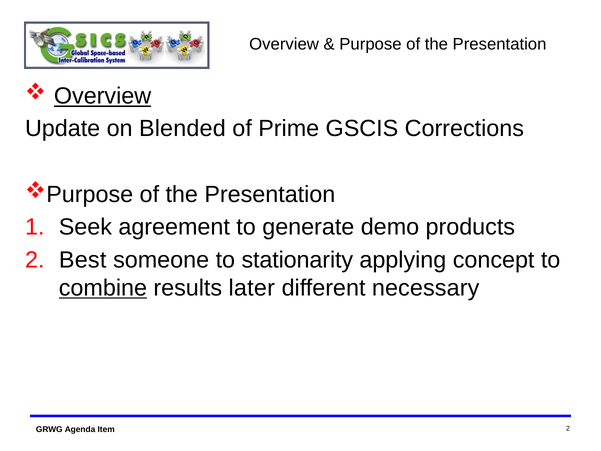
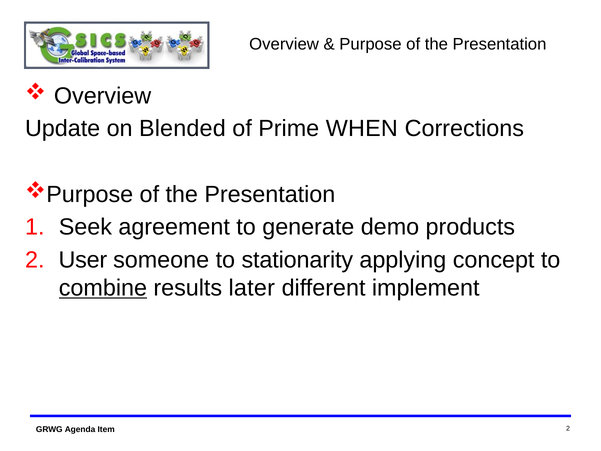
Overview underline: present -> none (103, 96)
GSCIS: GSCIS -> WHEN (362, 129)
Best: Best -> User (83, 260)
necessary: necessary -> implement (426, 288)
